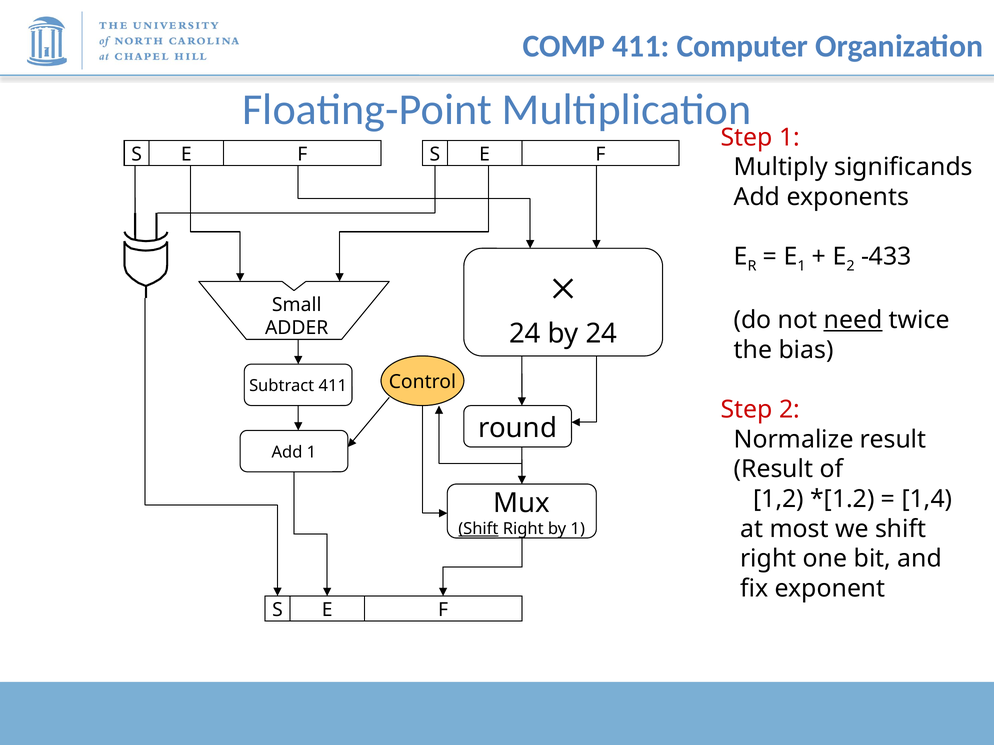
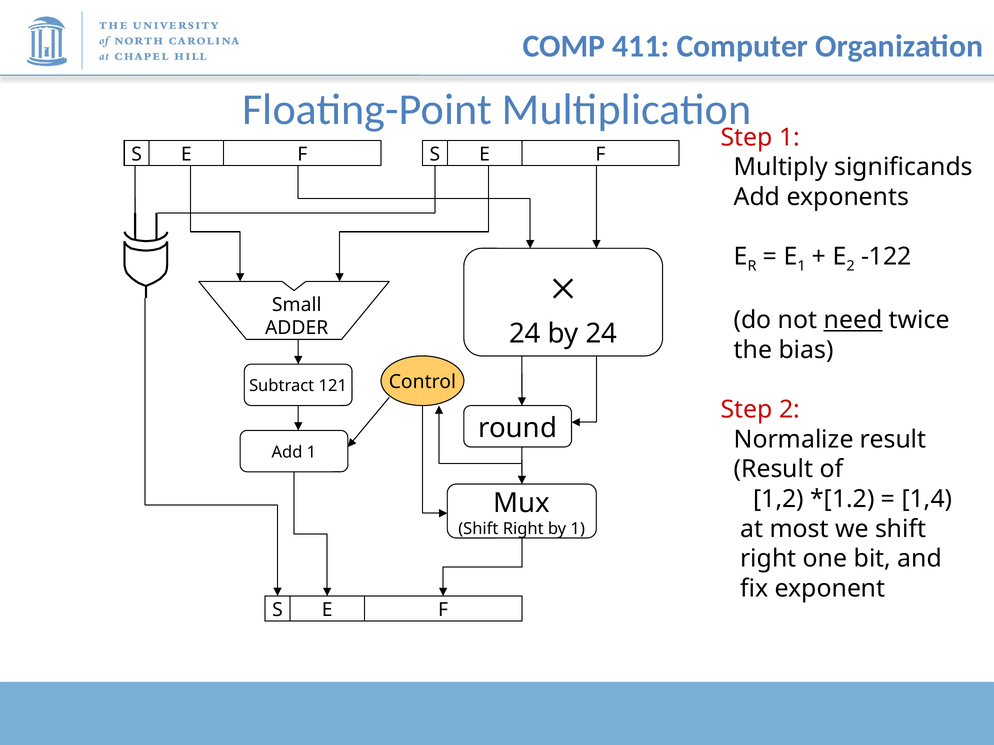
-433: -433 -> -122 (886, 257)
Subtract 411: 411 -> 121 (333, 386)
Shift underline: present -> none (478, 529)
